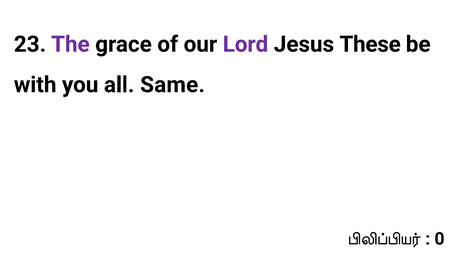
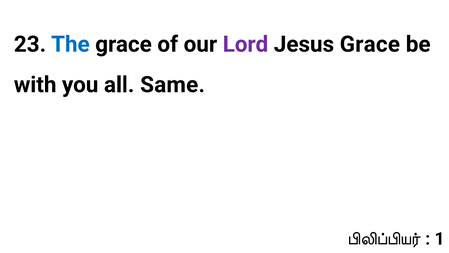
The colour: purple -> blue (70, 44)
Jesus These: These -> Grace (370, 44)
0: 0 -> 1 (439, 238)
